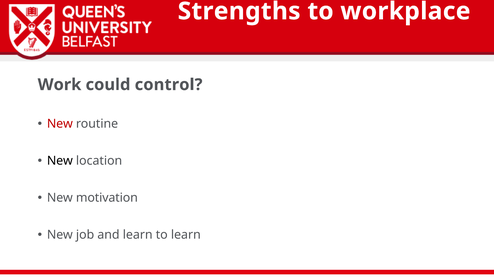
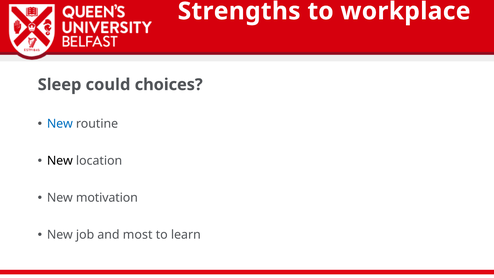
Work: Work -> Sleep (60, 85)
control: control -> choices (169, 85)
New colour: red -> blue (60, 124)
and learn: learn -> most (138, 235)
